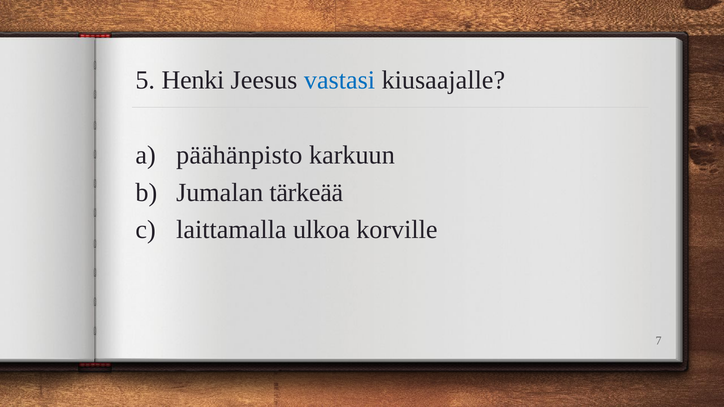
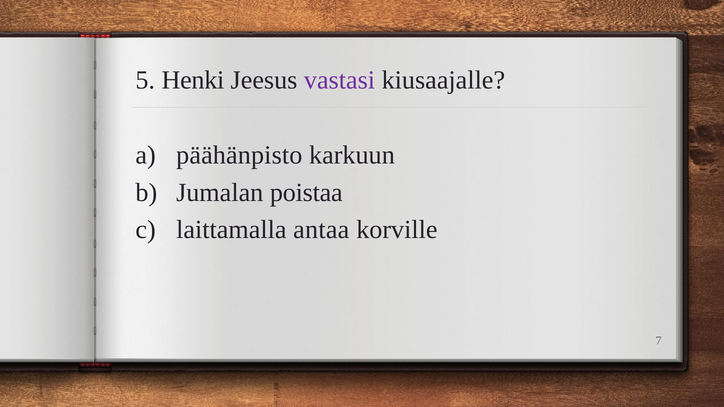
vastasi colour: blue -> purple (339, 80)
tärkeää: tärkeää -> poistaa (306, 193)
ulkoa: ulkoa -> antaa (321, 230)
